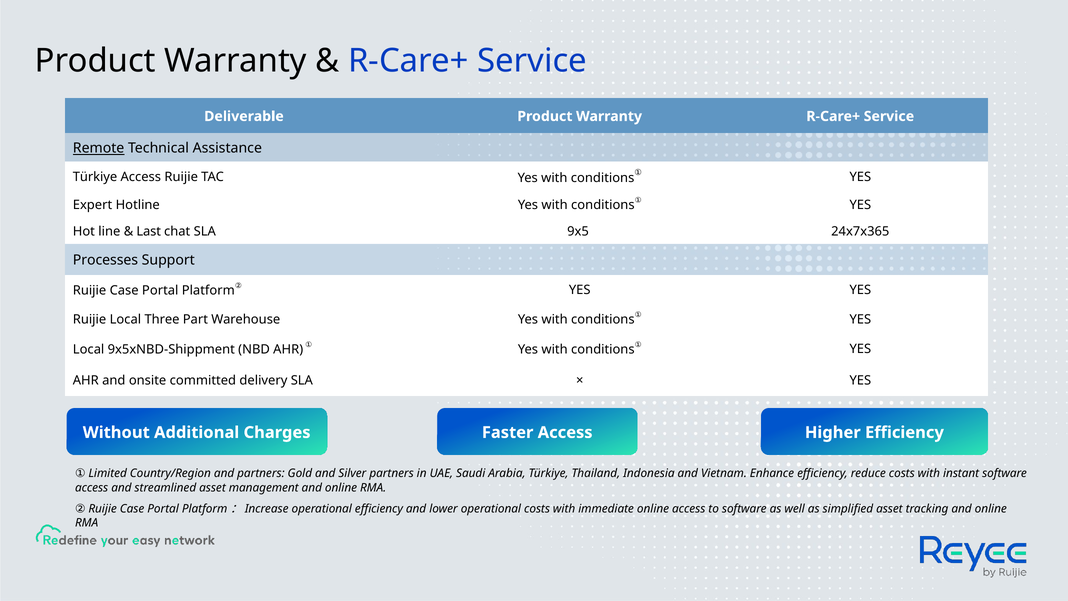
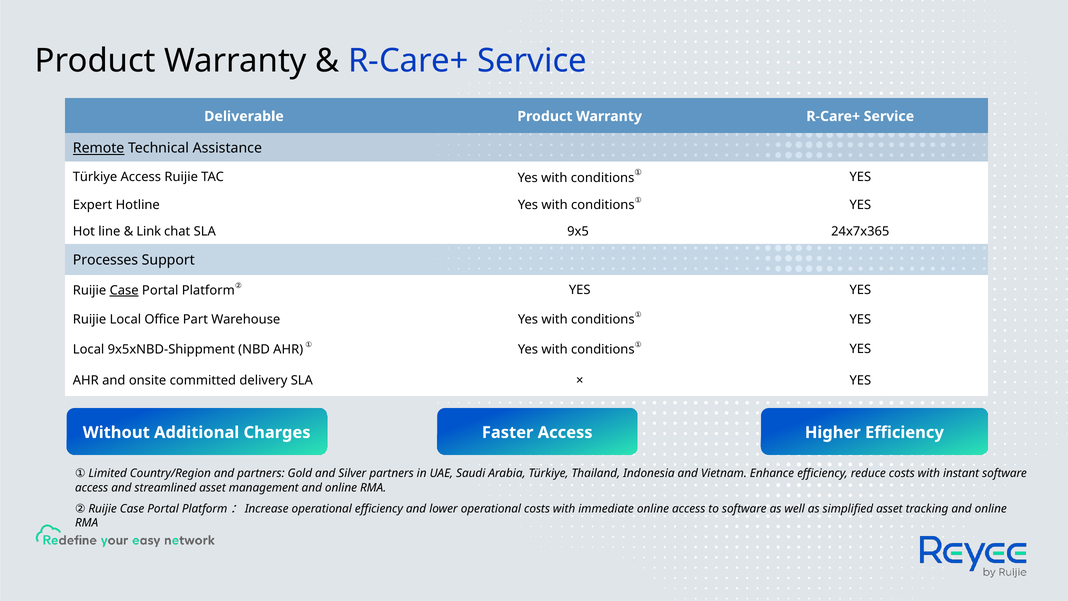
Last: Last -> Link (149, 231)
Case underline: none -> present (124, 290)
Three: Three -> Office (162, 319)
